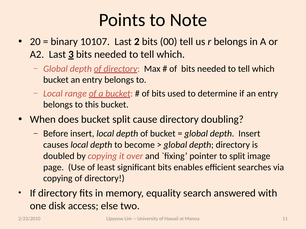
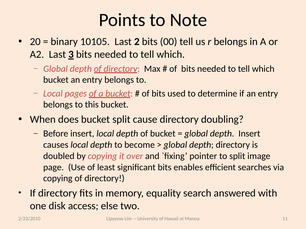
10107: 10107 -> 10105 (95, 42)
range: range -> pages (76, 94)
